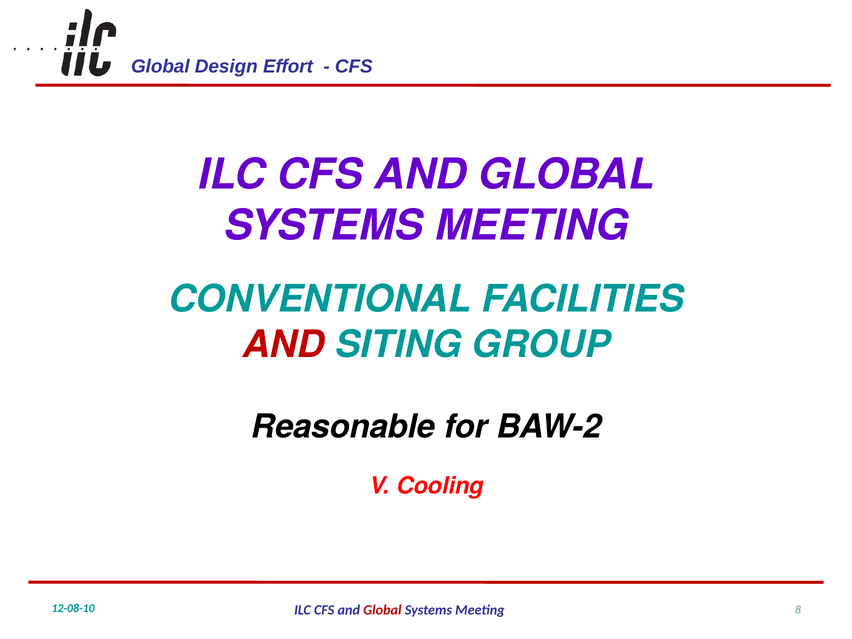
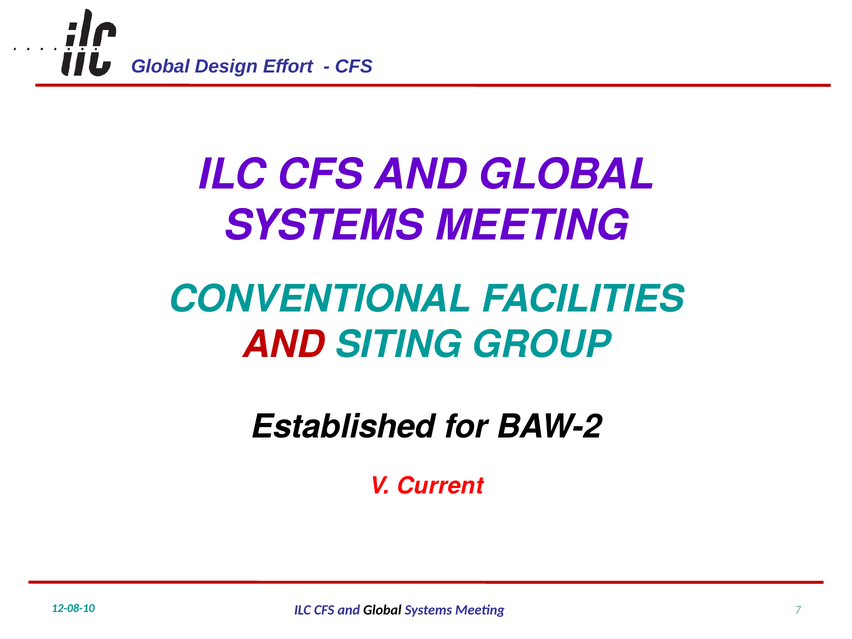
Reasonable: Reasonable -> Established (343, 427)
Cooling: Cooling -> Current (440, 486)
8: 8 -> 7 (798, 610)
Global colour: red -> black (382, 610)
